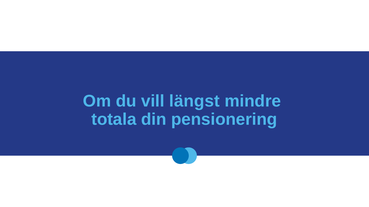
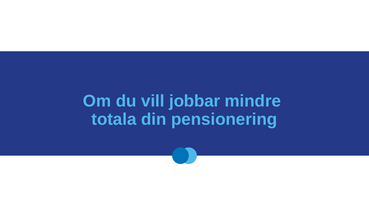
längst: längst -> jobbar (195, 101)
